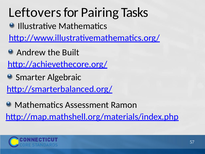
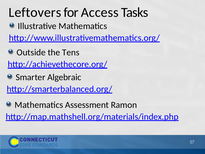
Pairing: Pairing -> Access (100, 12)
Andrew: Andrew -> Outside (31, 52)
Built: Built -> Tens (71, 52)
